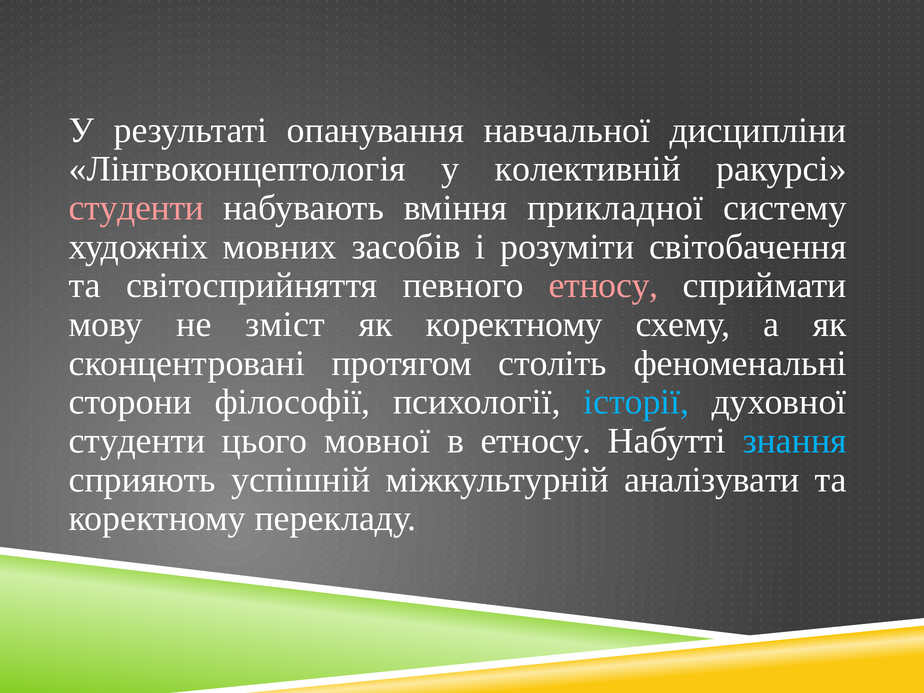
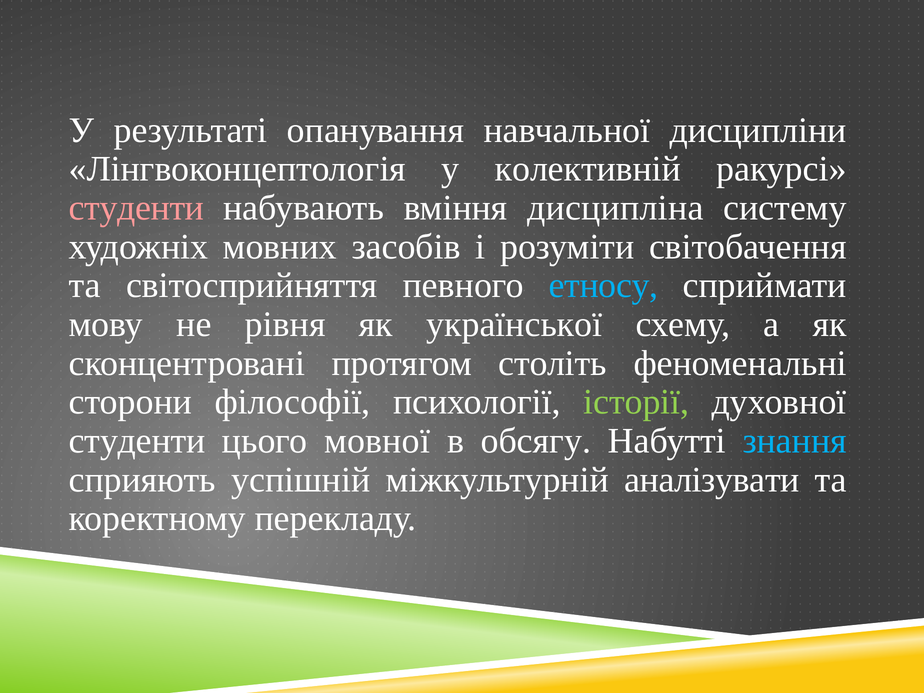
прикладної: прикладної -> дисципліна (615, 208)
етносу colour: pink -> light blue (603, 286)
зміст: зміст -> рівня (285, 324)
як коректному: коректному -> української (514, 324)
історії colour: light blue -> light green (636, 402)
в етносу: етносу -> обсягу (536, 441)
